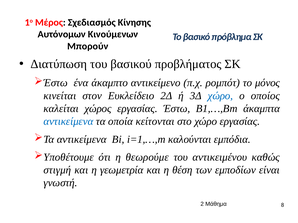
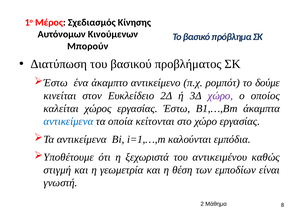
μόνος: μόνος -> δούμε (268, 83)
χώρο colour: blue -> purple (220, 96)
θεωρούμε: θεωρούμε -> ξεχωριστά (147, 157)
